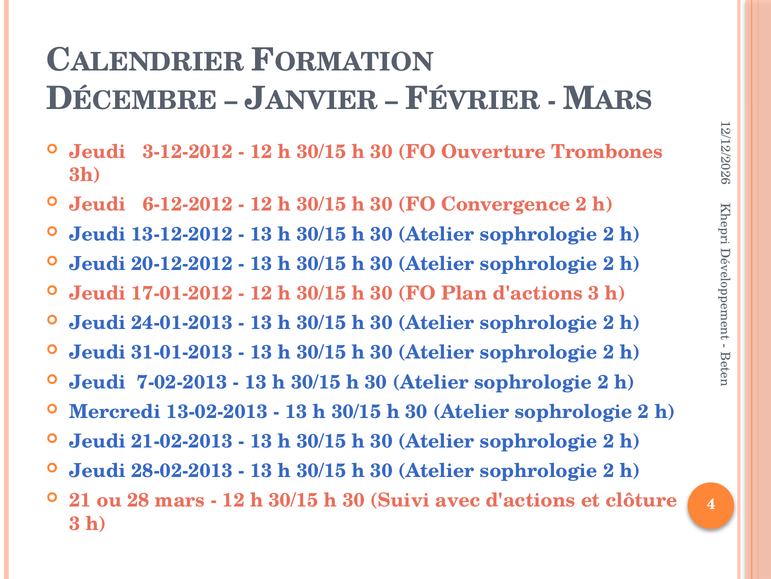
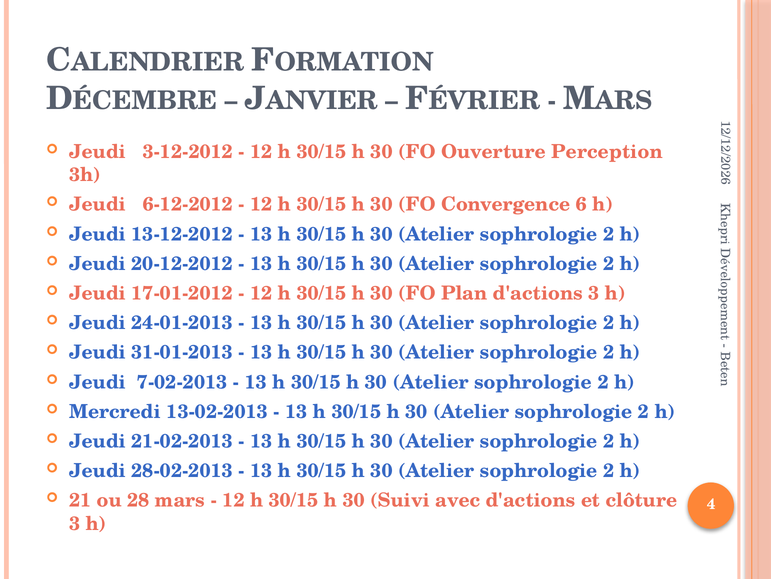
Trombones: Trombones -> Perception (607, 152)
Convergence 2: 2 -> 6 (581, 204)
